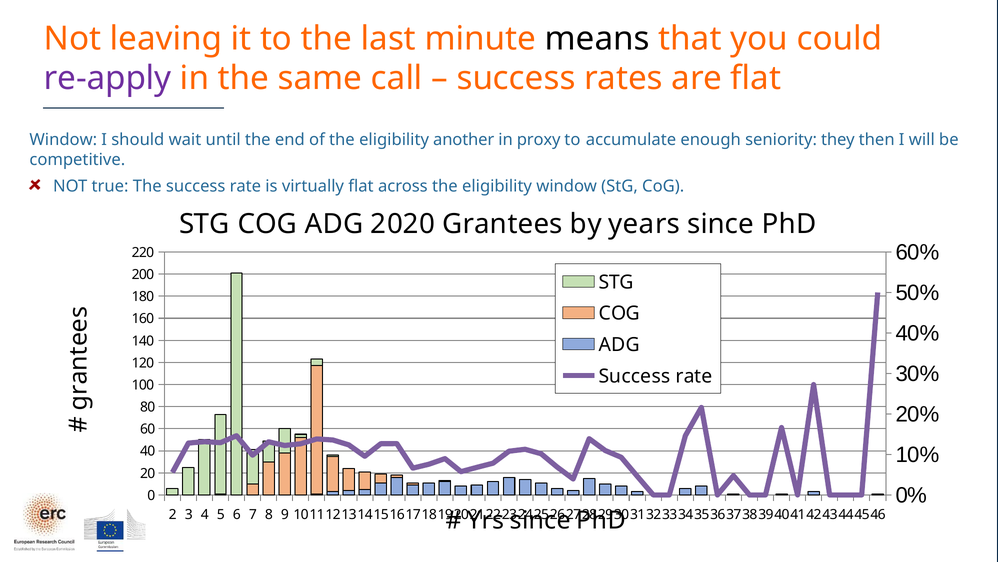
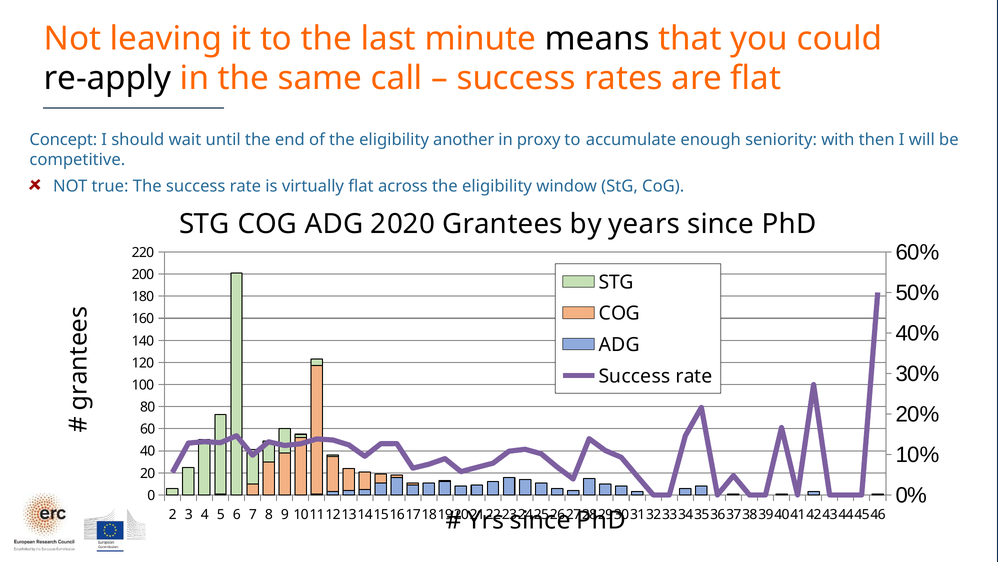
re-apply colour: purple -> black (108, 78)
Window: Window -> Concept (63, 140)
they: they -> with (838, 140)
